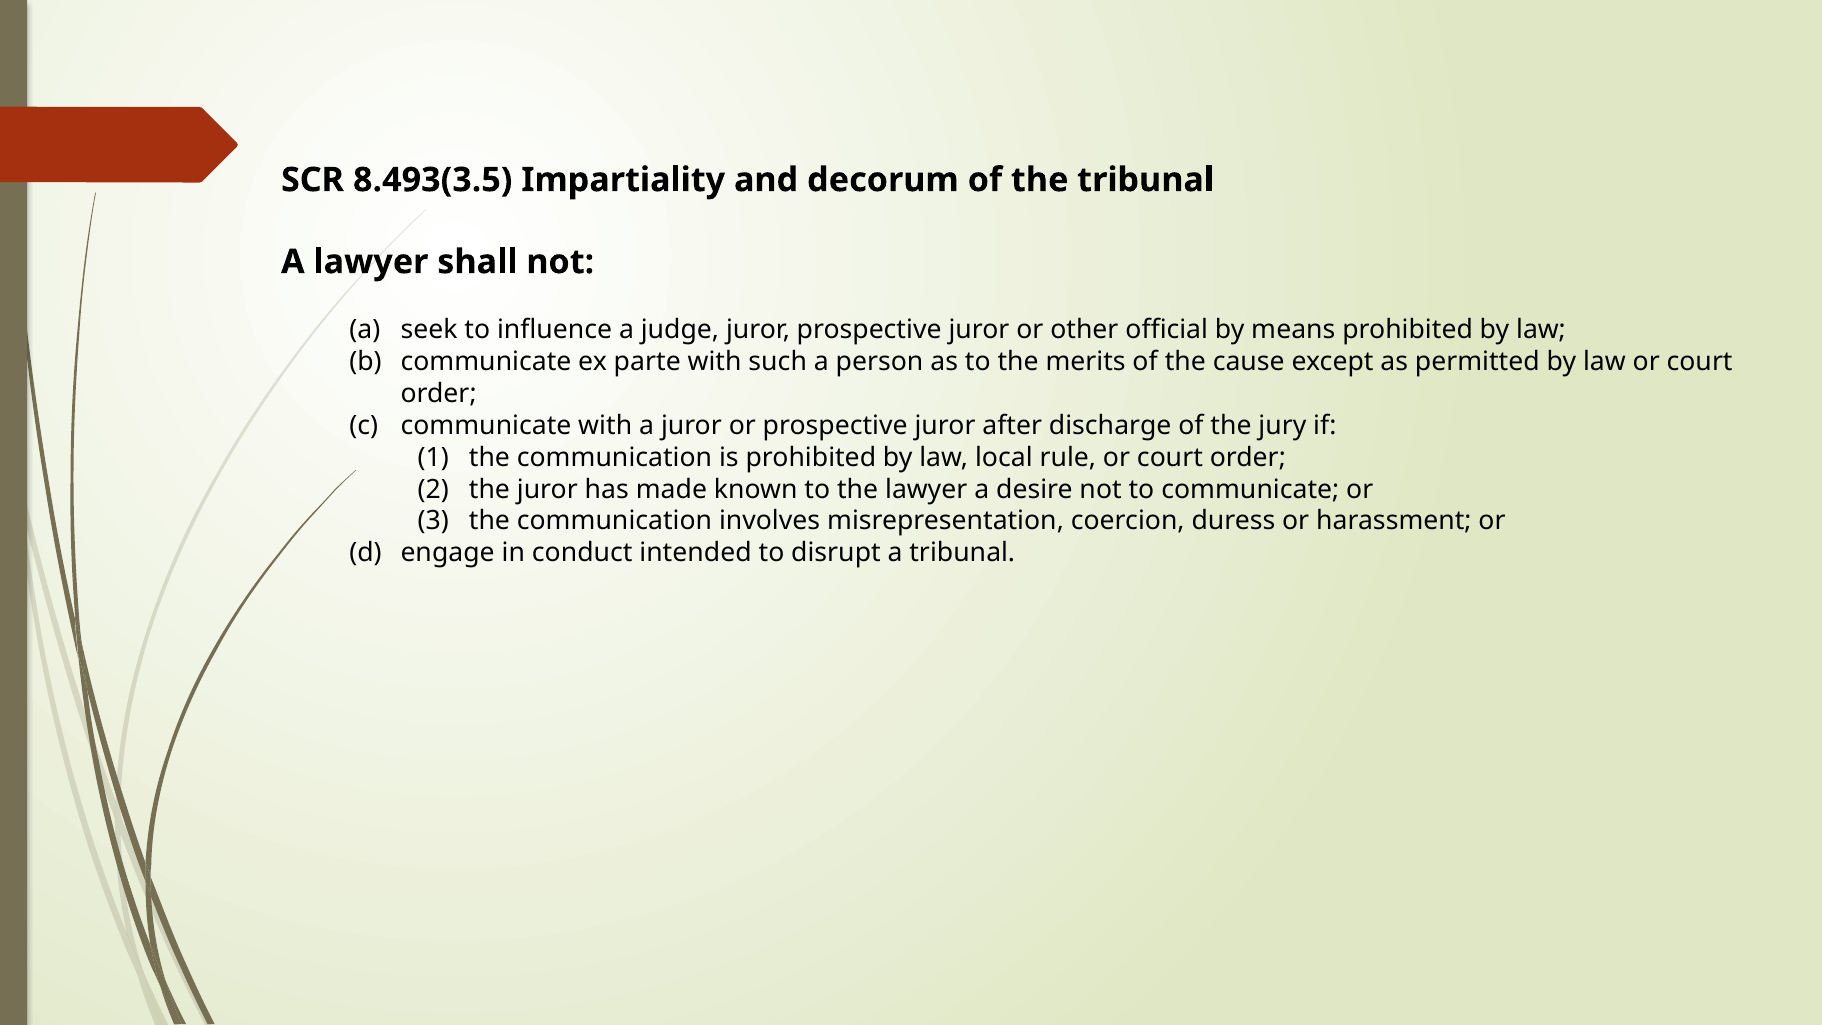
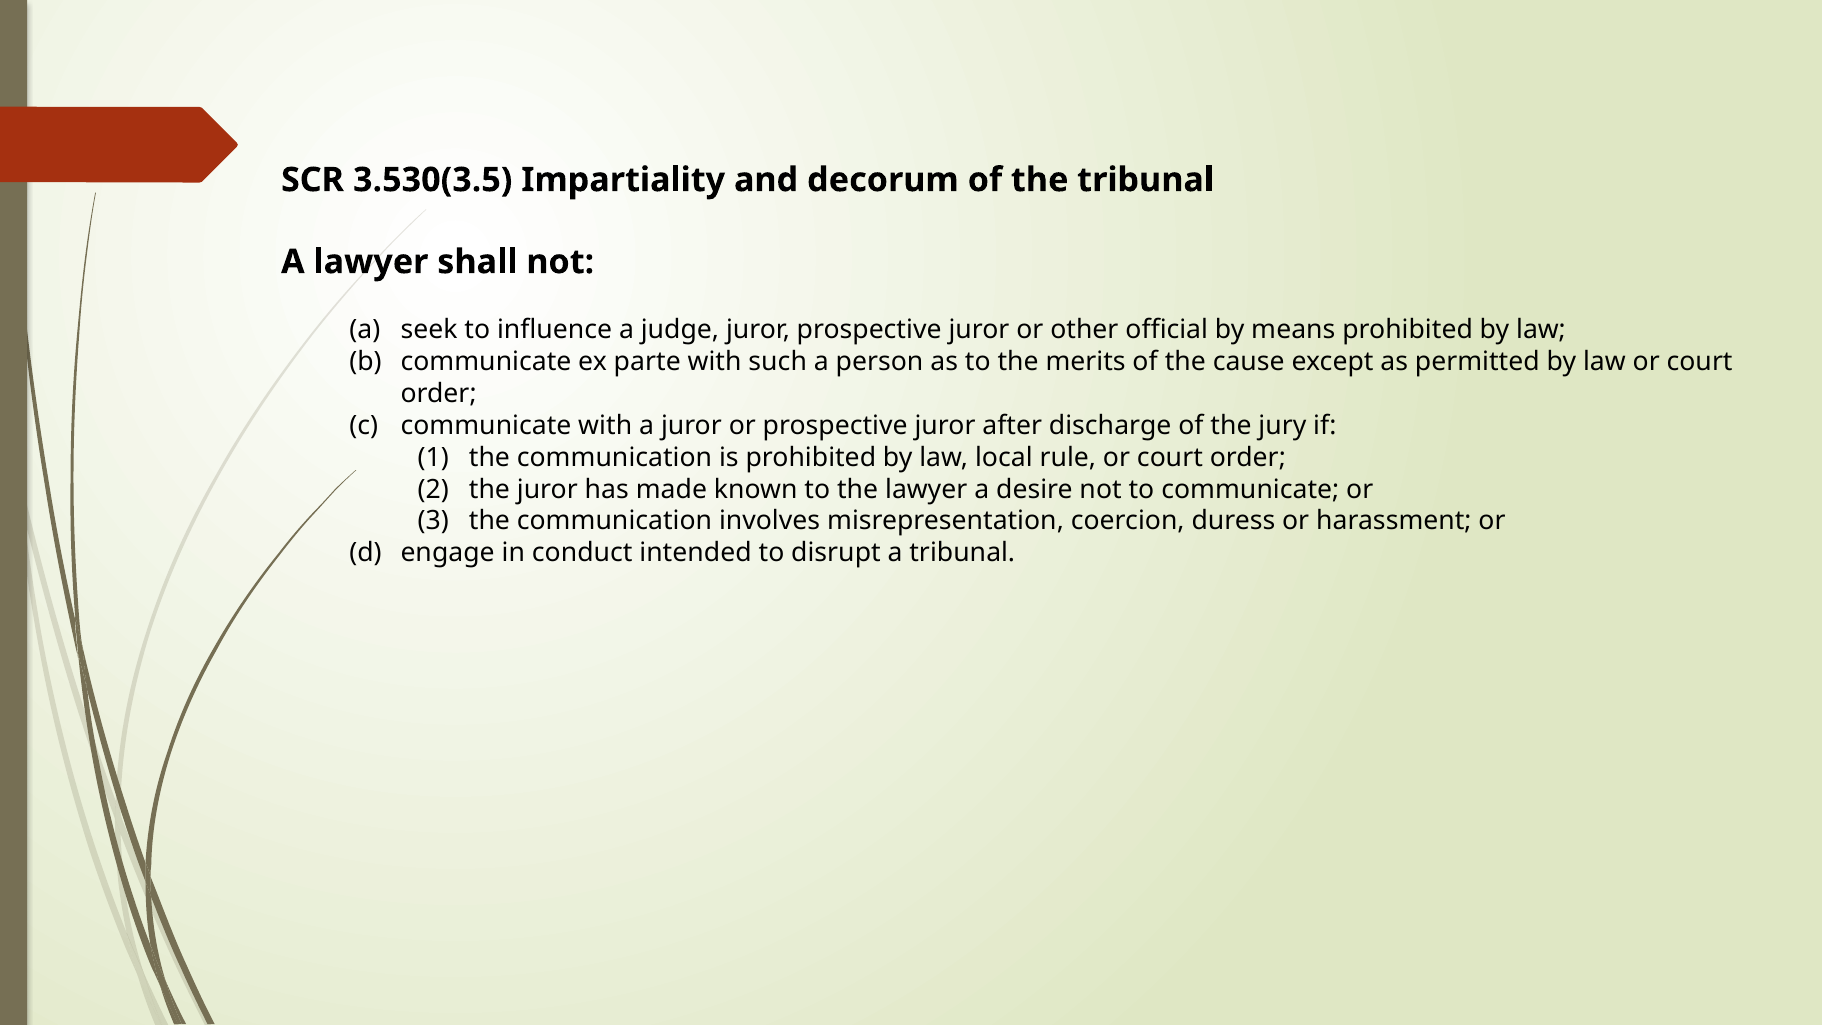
8.493(3.5: 8.493(3.5 -> 3.530(3.5 (433, 180)
